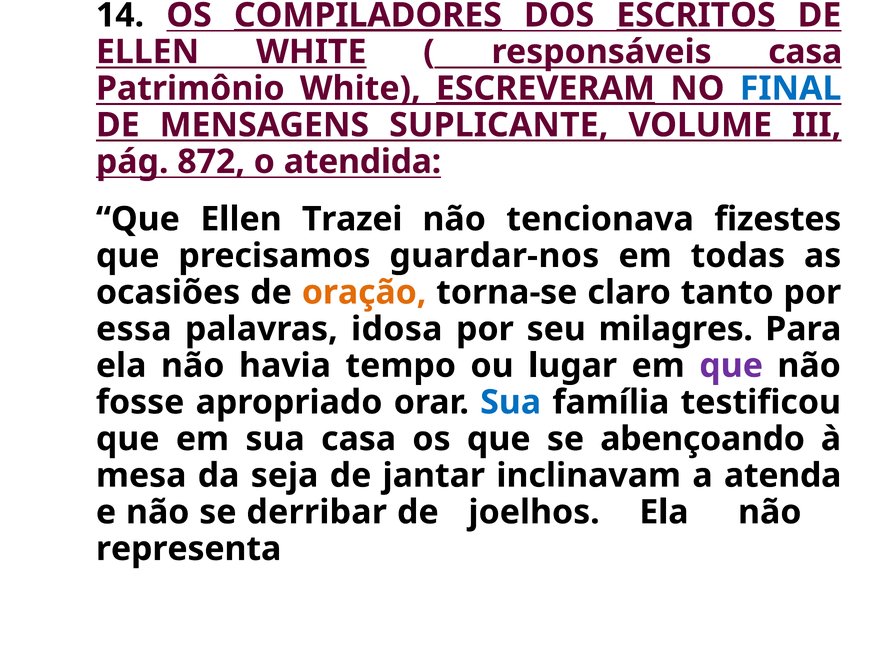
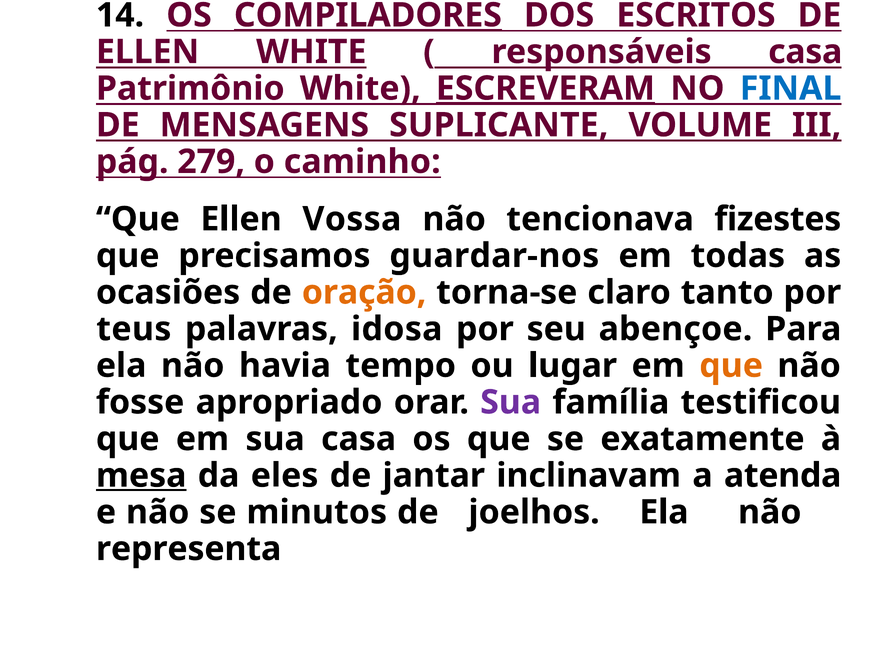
ESCRITOS underline: present -> none (696, 15)
872: 872 -> 279 (211, 162)
atendida: atendida -> caminho (362, 162)
Trazei: Trazei -> Vossa (352, 219)
essa: essa -> teus (134, 329)
milagres: milagres -> abençoe (675, 329)
que colour: purple -> orange (731, 366)
Sua colour: blue -> purple (511, 402)
abençoando: abençoando -> exatamente (702, 439)
mesa underline: none -> present (141, 476)
seja: seja -> eles (285, 476)
derribar: derribar -> minutos (317, 512)
